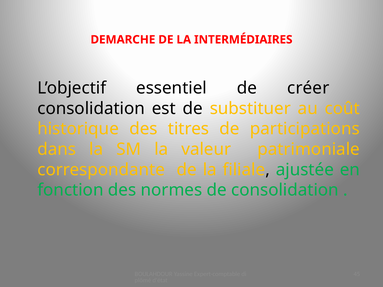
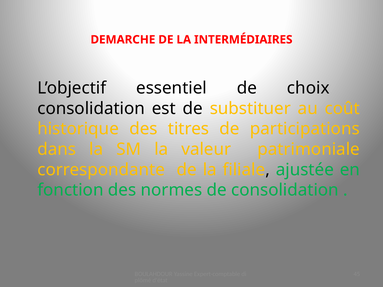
créer: créer -> choix (308, 88)
